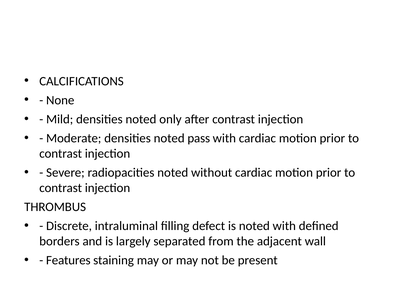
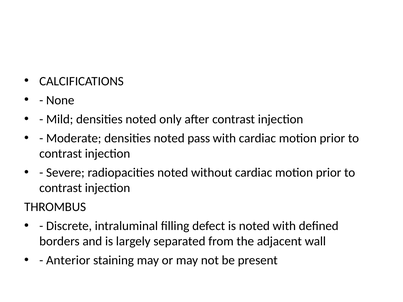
Features: Features -> Anterior (68, 261)
